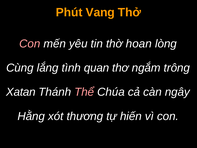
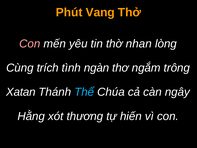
hoan: hoan -> nhan (139, 44)
lắng: lắng -> trích (48, 68)
quan: quan -> ngàn (97, 68)
Thể colour: pink -> light blue (84, 92)
